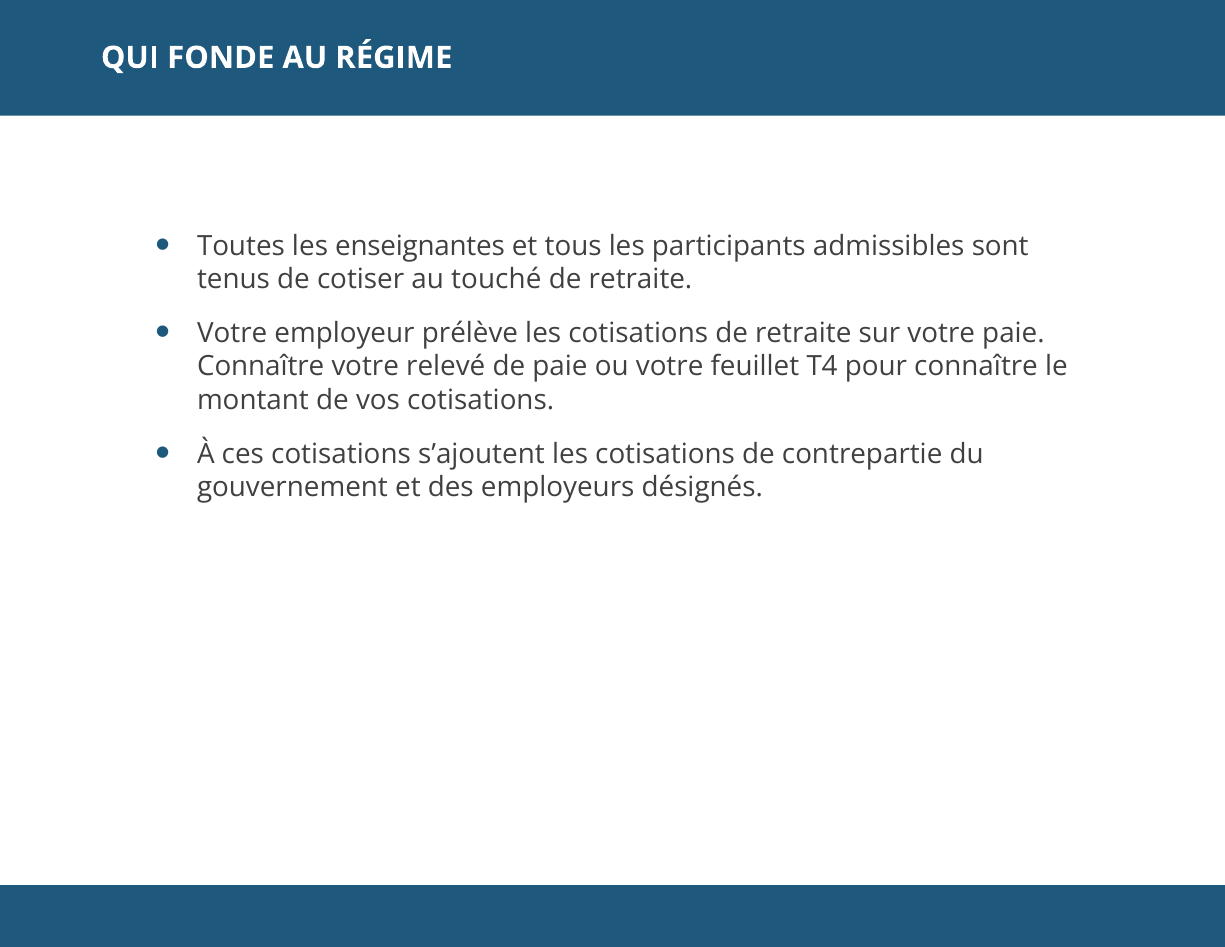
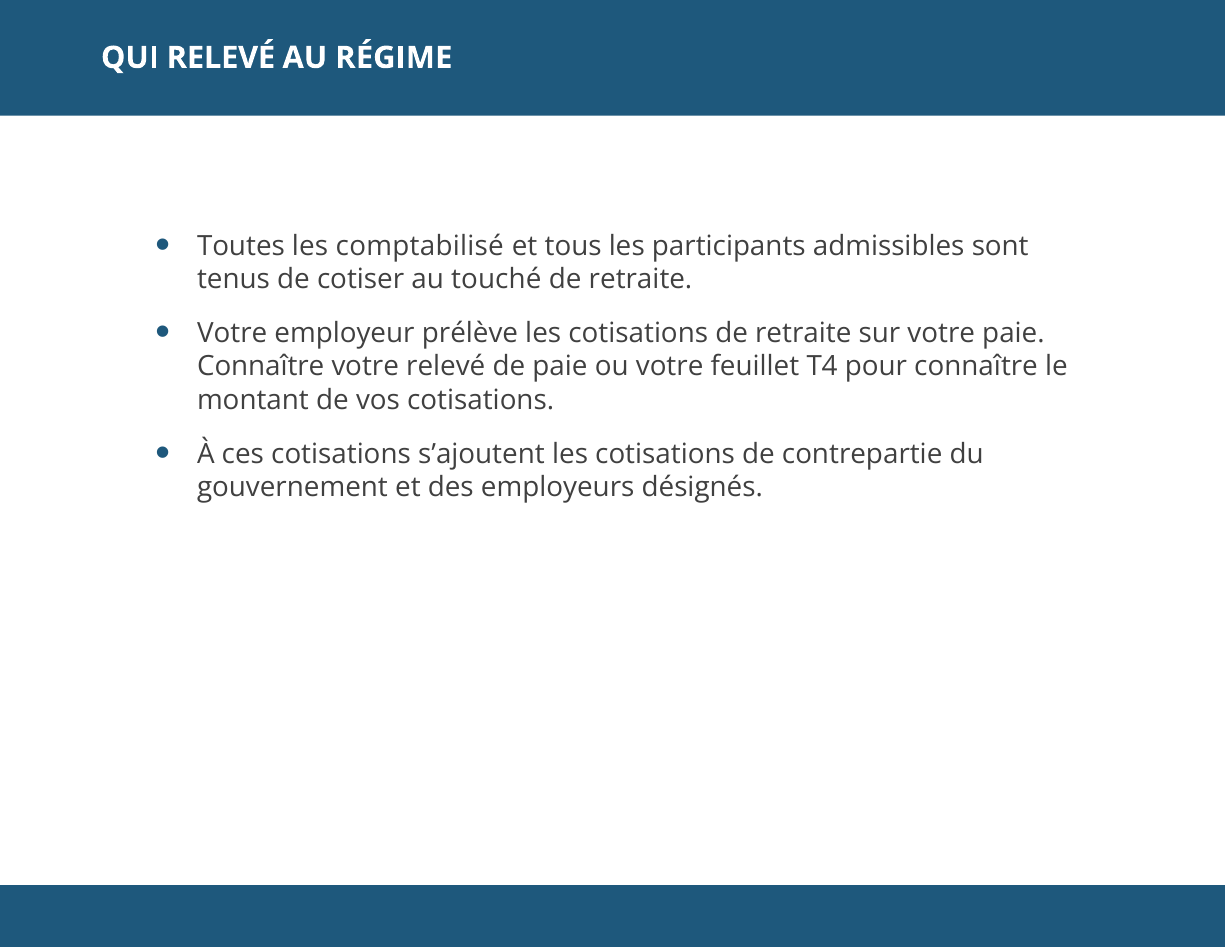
QUI FONDE: FONDE -> RELEVÉ (221, 58)
enseignantes: enseignantes -> comptabilisé (420, 246)
